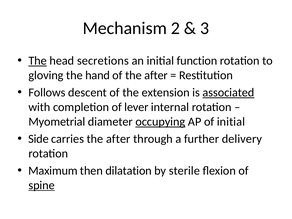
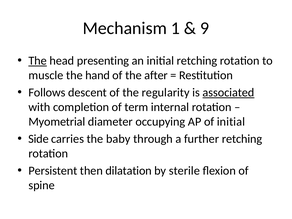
2: 2 -> 1 (175, 28)
3: 3 -> 9 (205, 28)
secretions: secretions -> presenting (103, 61)
initial function: function -> retching (197, 61)
gloving: gloving -> muscle (46, 75)
extension: extension -> regularity (166, 93)
lever: lever -> term (136, 107)
occupying underline: present -> none (160, 122)
carries the after: after -> baby (118, 139)
further delivery: delivery -> retching (242, 139)
Maximum: Maximum -> Persistent (53, 171)
spine underline: present -> none (42, 185)
